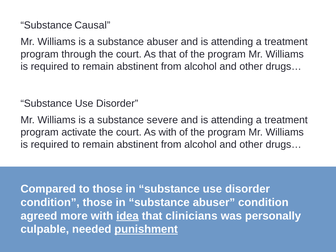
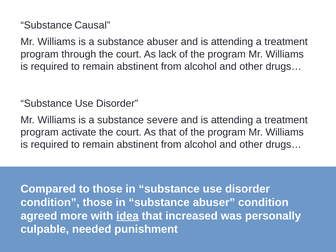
As that: that -> lack (168, 54)
As with: with -> that (167, 132)
clinicians: clinicians -> increased (192, 216)
punishment underline: present -> none (146, 229)
